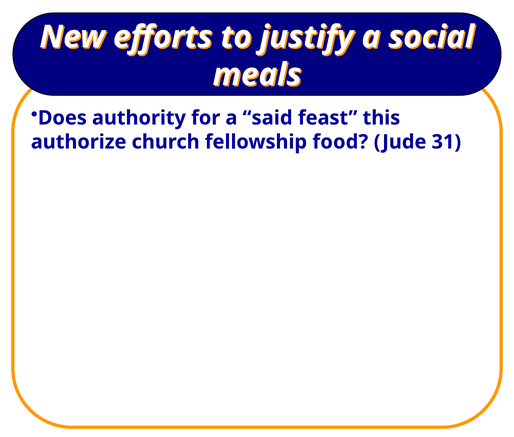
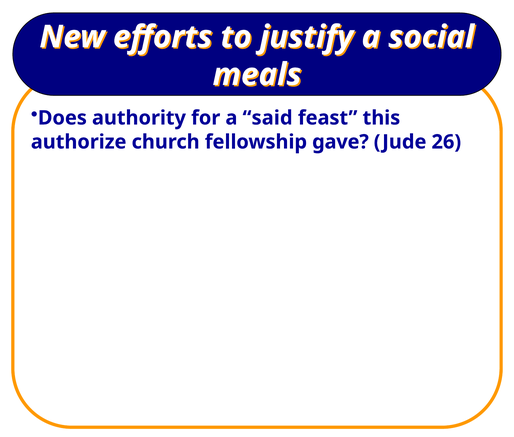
food: food -> gave (340, 142)
31: 31 -> 26 (446, 142)
